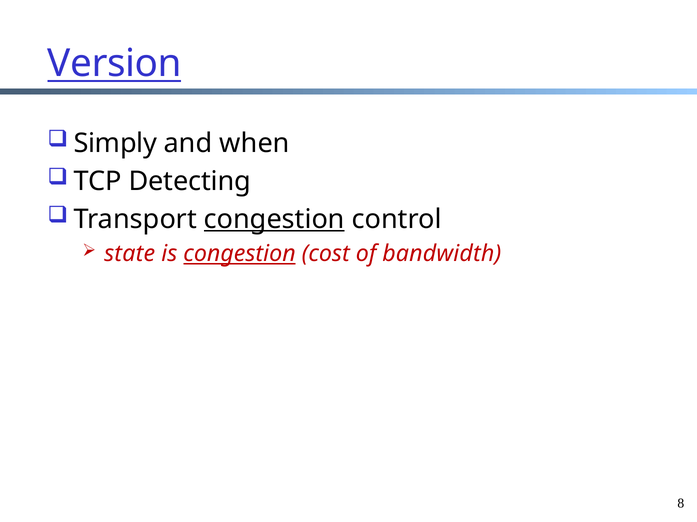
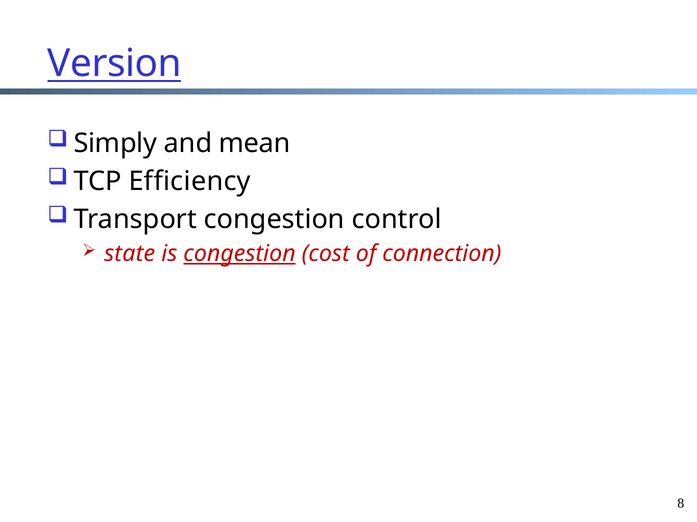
when: when -> mean (255, 144)
Detecting: Detecting -> Efficiency (190, 182)
congestion underline: present -> none (274, 219)
bandwidth: bandwidth -> connection (442, 254)
